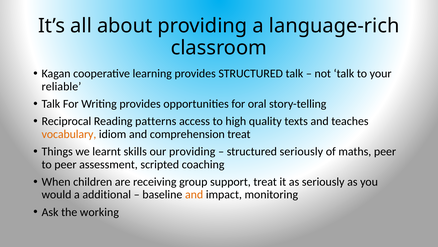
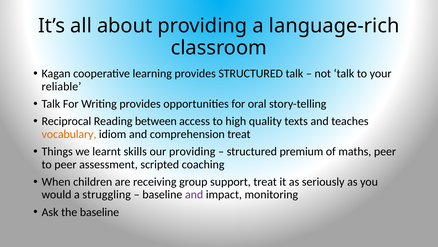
patterns: patterns -> between (156, 121)
structured seriously: seriously -> premium (301, 151)
additional: additional -> struggling (107, 194)
and colour: orange -> purple (194, 194)
the working: working -> baseline (99, 212)
